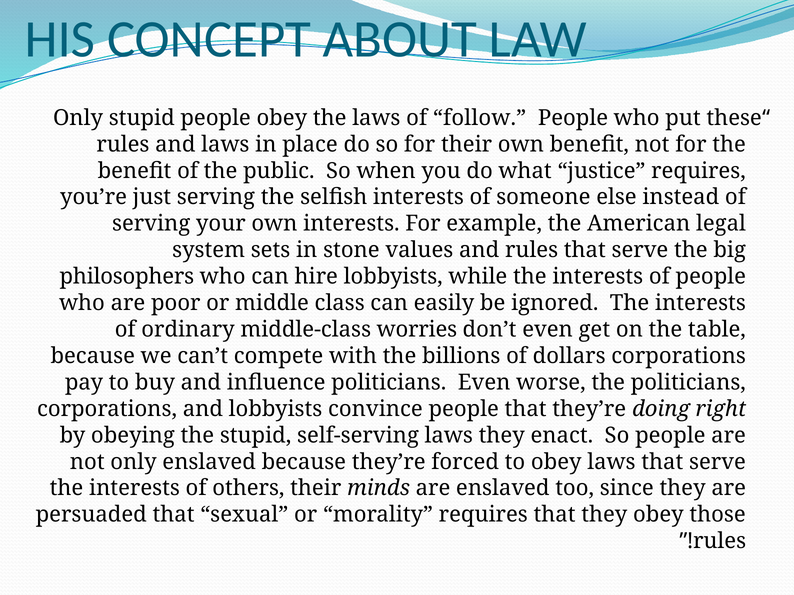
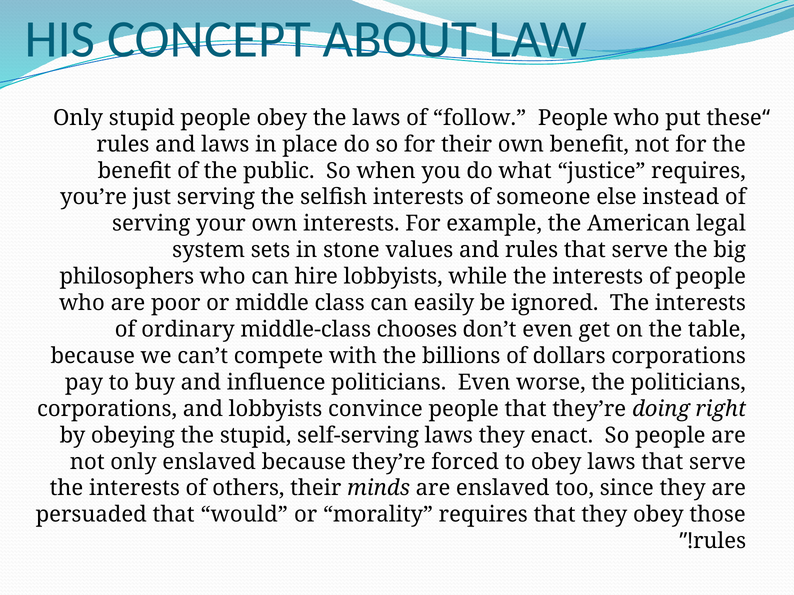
worries: worries -> chooses (417, 330)
sexual: sexual -> would (244, 515)
